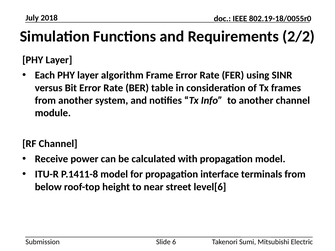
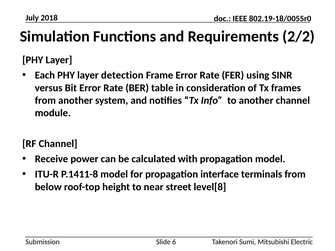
algorithm: algorithm -> detection (122, 75)
level[6: level[6 -> level[8 (210, 187)
